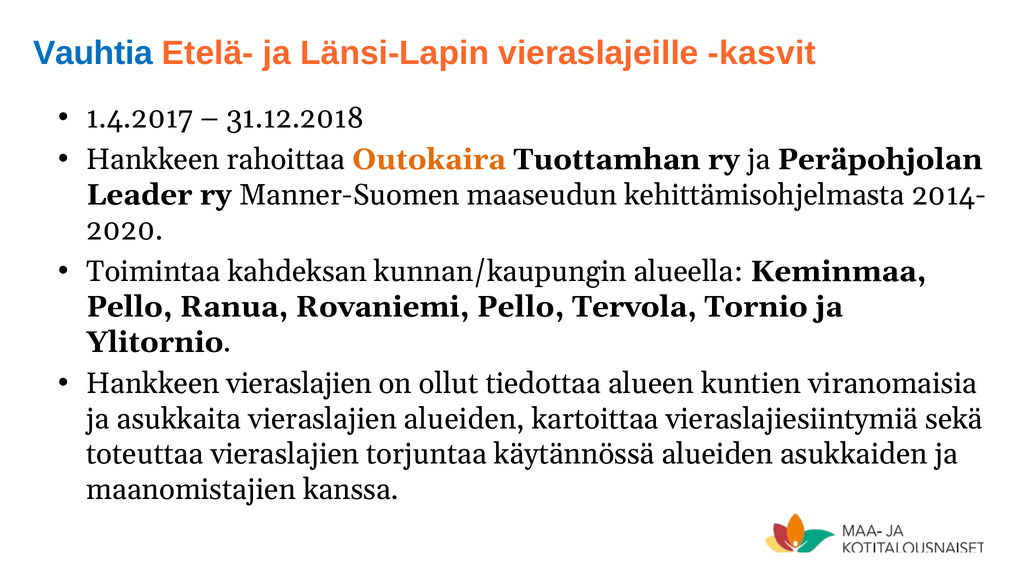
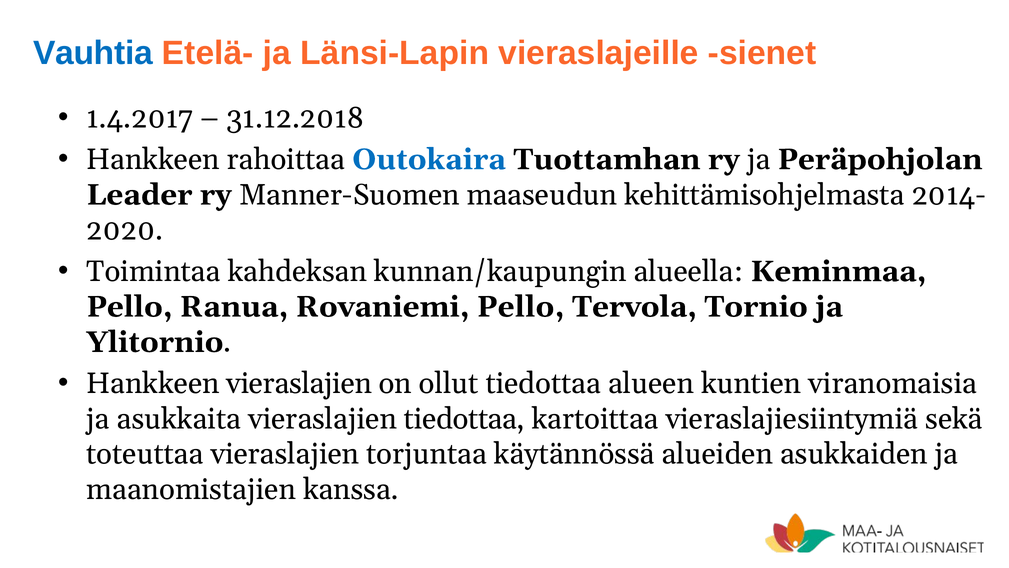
kasvit: kasvit -> sienet (762, 53)
Outokaira colour: orange -> blue (429, 159)
vieraslajien alueiden: alueiden -> tiedottaa (464, 418)
